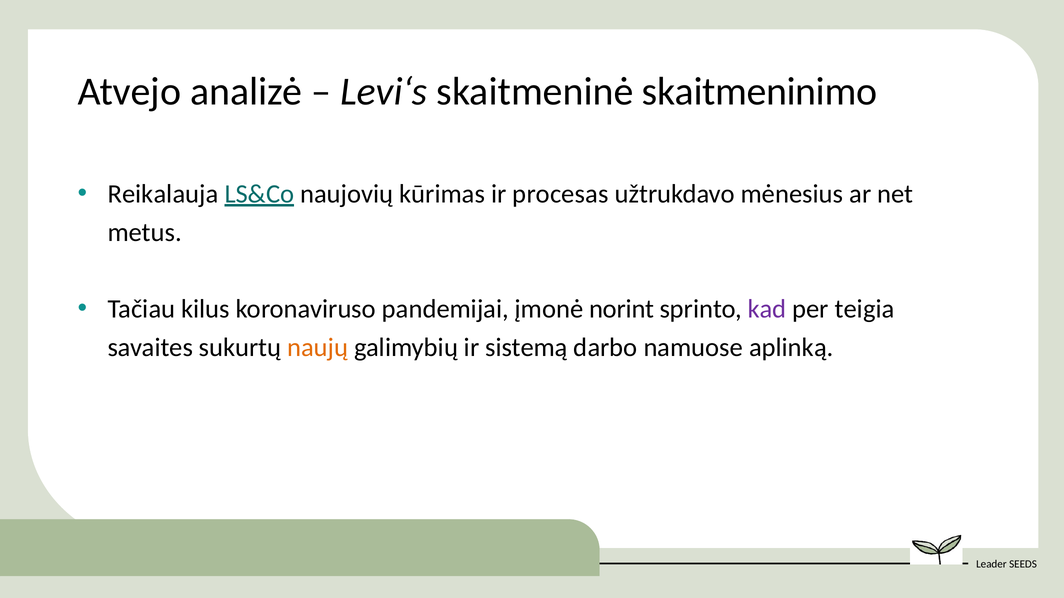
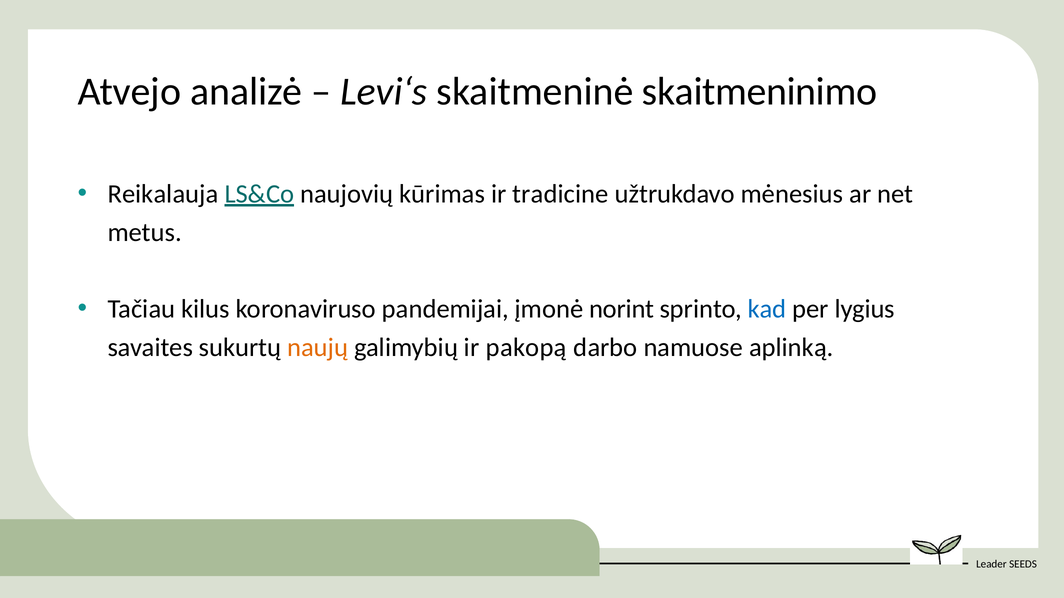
procesas: procesas -> tradicine (561, 194)
kad colour: purple -> blue (767, 309)
teigia: teigia -> lygius (865, 309)
sistemą: sistemą -> pakopą (526, 348)
